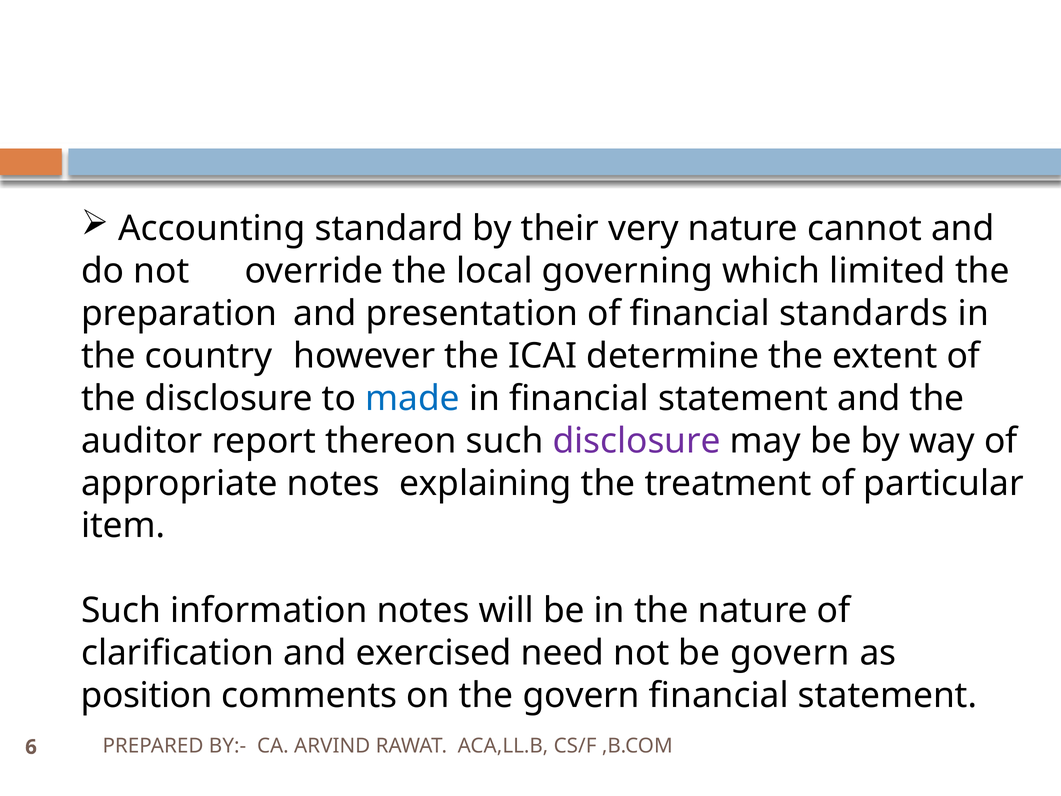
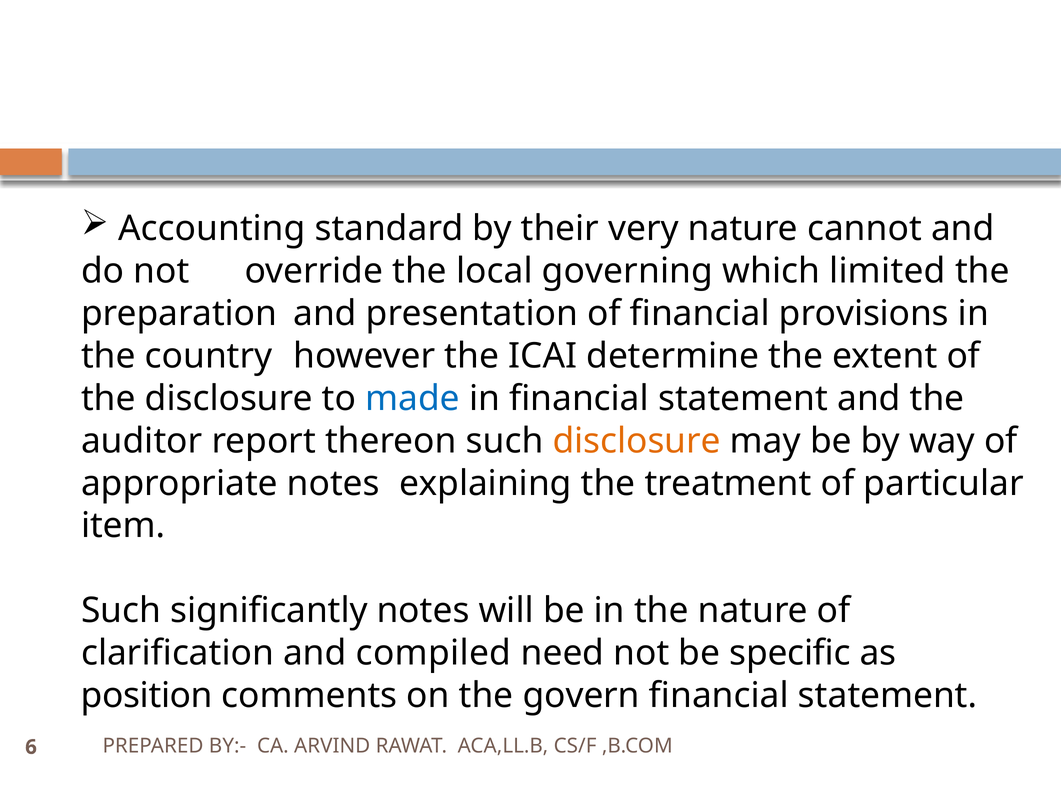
standards: standards -> provisions (864, 313)
disclosure colour: purple -> orange (637, 441)
information: information -> significantly (269, 611)
exercised: exercised -> compiled (433, 653)
be govern: govern -> specific (790, 653)
